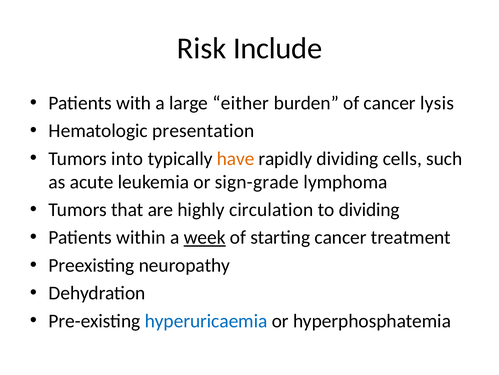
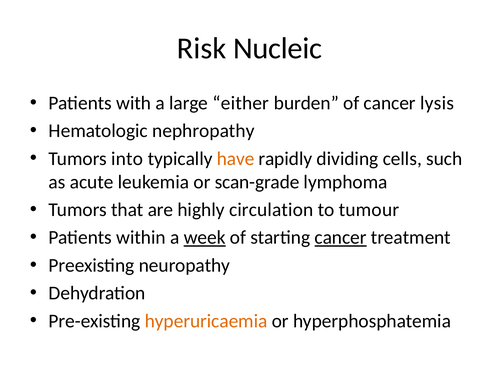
Include: Include -> Nucleic (278, 48)
presentation: presentation -> nephropathy (203, 131)
sign-grade: sign-grade -> scan-grade (257, 182)
to dividing: dividing -> tumour (369, 209)
cancer underline: none -> present (341, 237)
hyperuricaemia colour: blue -> orange (206, 320)
